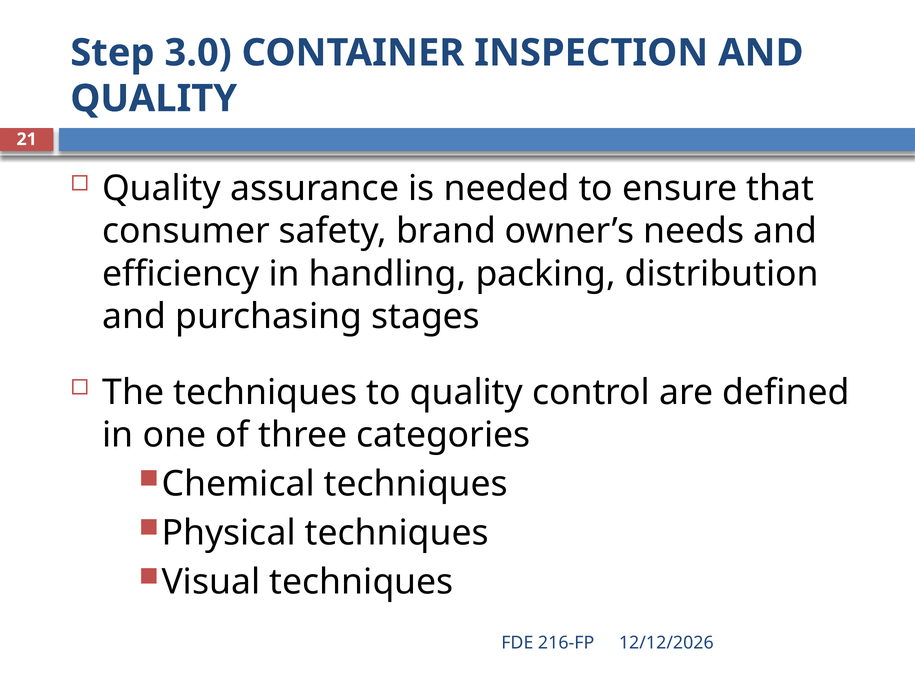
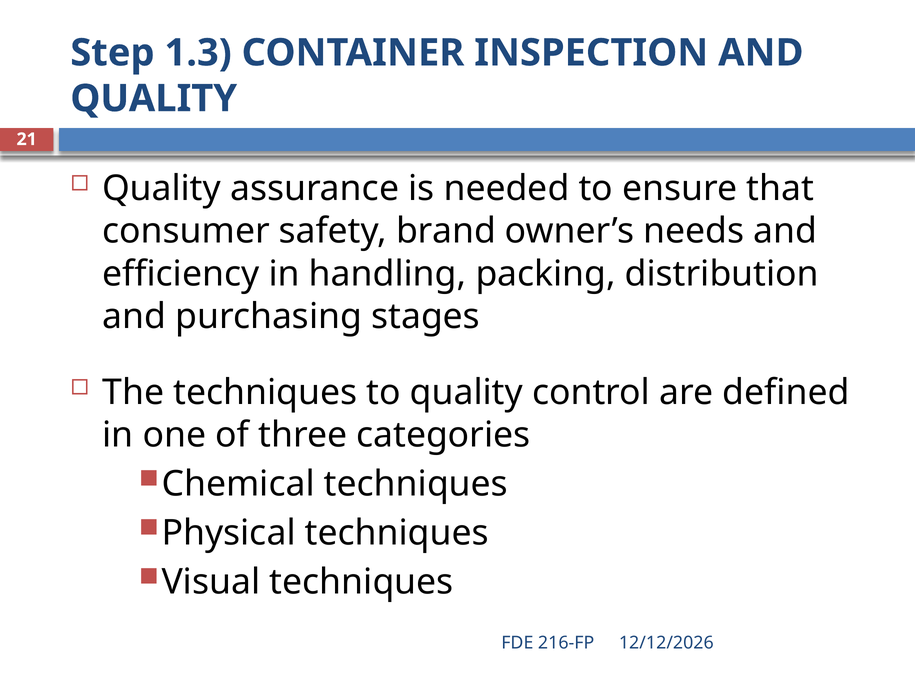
3.0: 3.0 -> 1.3 (198, 53)
